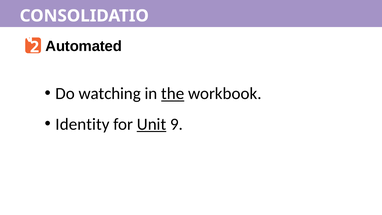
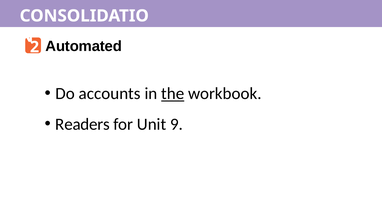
watching: watching -> accounts (110, 94)
Identity: Identity -> Readers (83, 124)
Unit underline: present -> none (152, 124)
